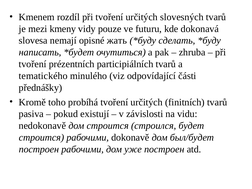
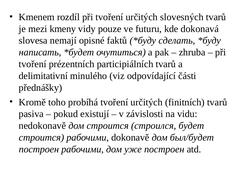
жать: жать -> faktů (117, 41)
tematického: tematického -> delimitativní (43, 76)
